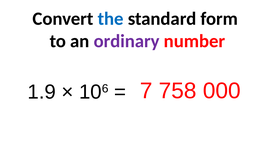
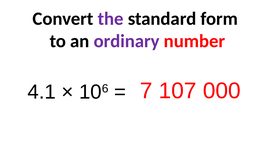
the colour: blue -> purple (111, 19)
1.9: 1.9 -> 4.1 (42, 92)
758: 758 -> 107 (178, 91)
